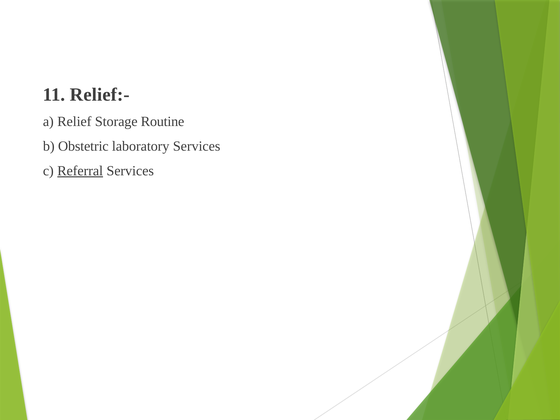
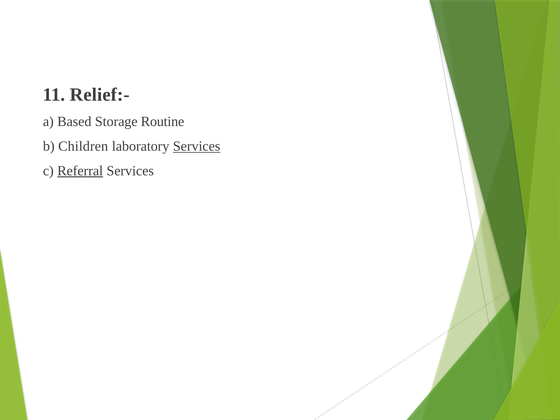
Relief: Relief -> Based (74, 122)
Obstetric: Obstetric -> Children (83, 146)
Services underline: none -> present (197, 146)
